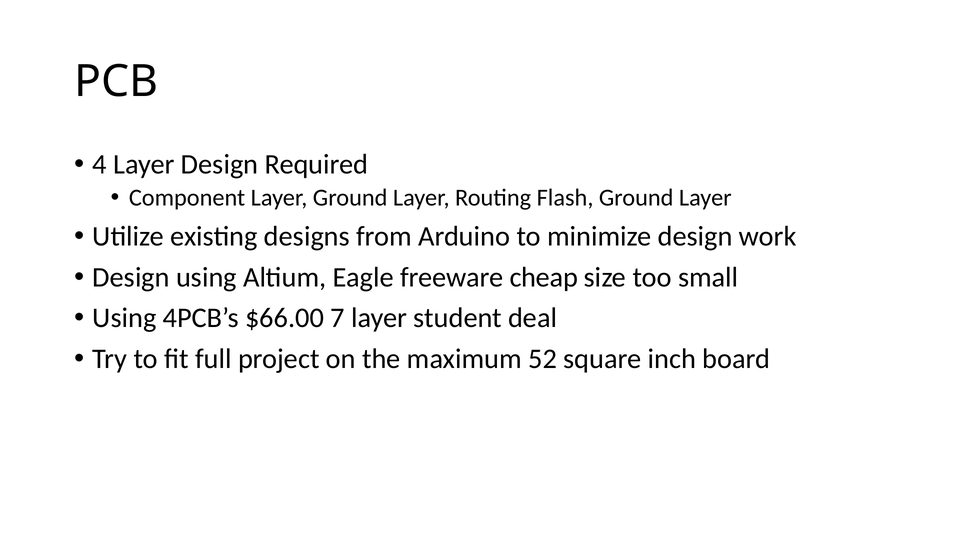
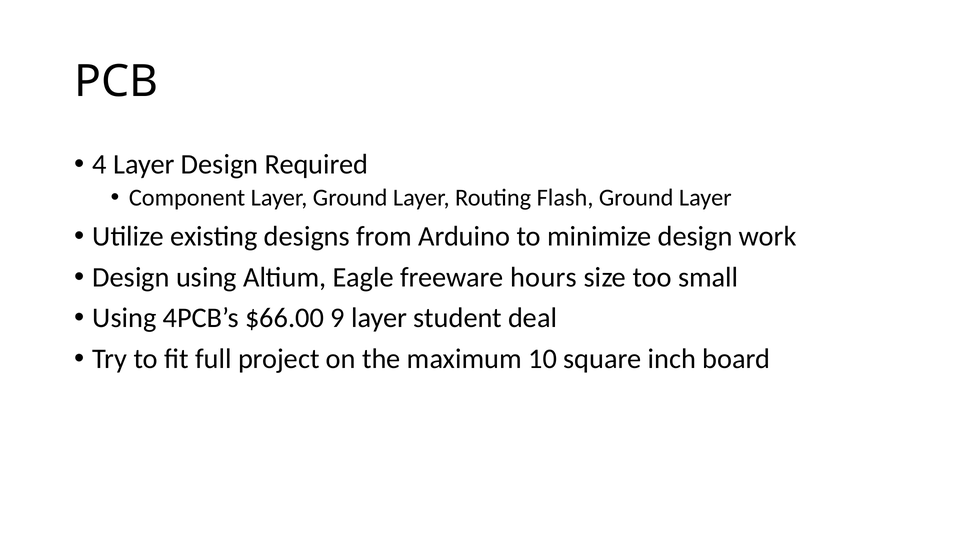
cheap: cheap -> hours (544, 277)
7: 7 -> 9 (338, 318)
52: 52 -> 10 (543, 359)
